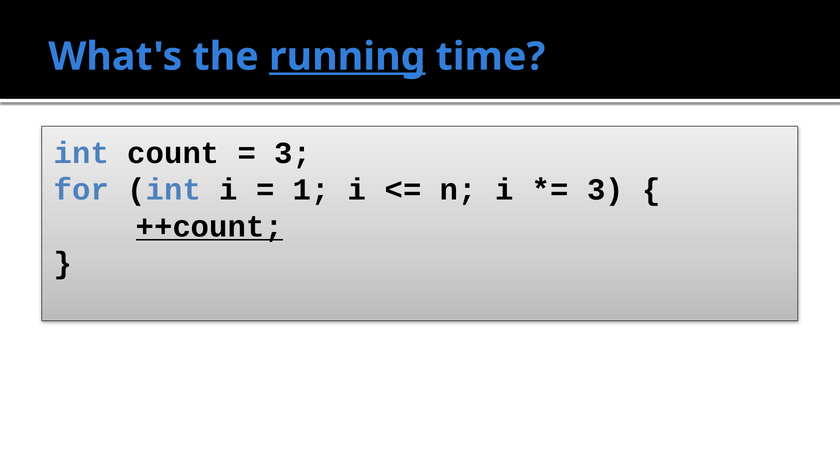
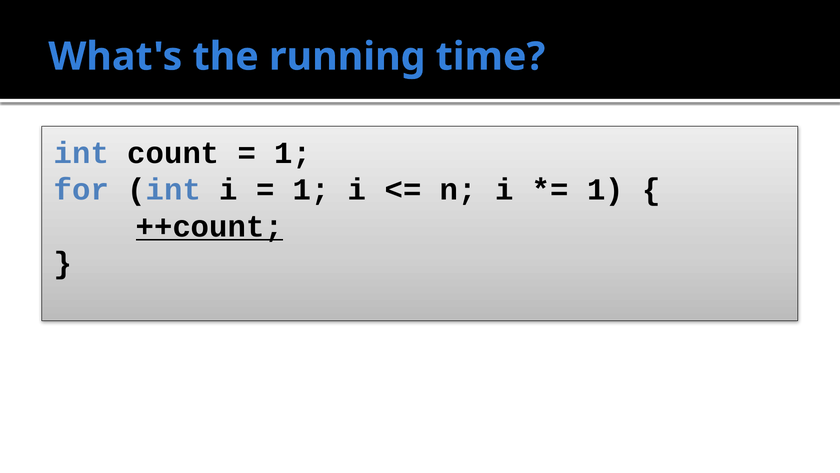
running underline: present -> none (347, 57)
3: 3 -> 1 (293, 153)
3: 3 -> 1 (605, 190)
